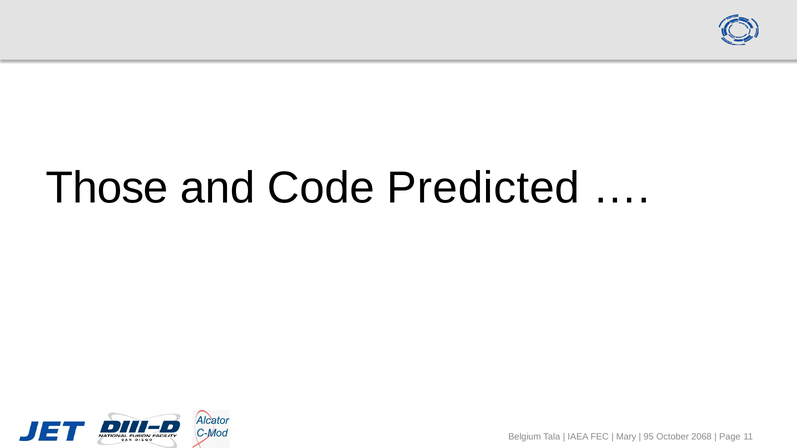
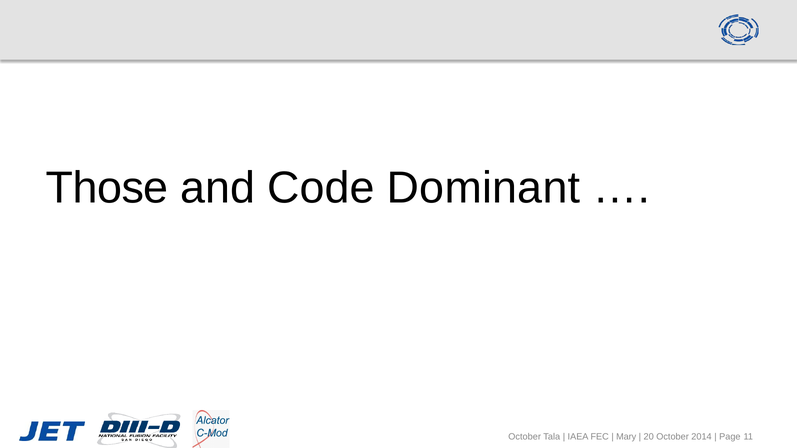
Predicted: Predicted -> Dominant (484, 188)
Belgium: Belgium -> October (525, 437)
95: 95 -> 20 (649, 437)
2068: 2068 -> 2014 (702, 437)
